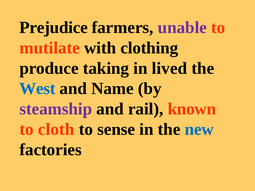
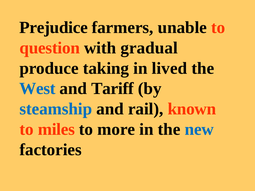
unable colour: purple -> black (182, 28)
mutilate: mutilate -> question (50, 48)
clothing: clothing -> gradual (149, 48)
Name: Name -> Tariff (113, 89)
steamship colour: purple -> blue (56, 109)
cloth: cloth -> miles (56, 130)
sense: sense -> more (116, 130)
